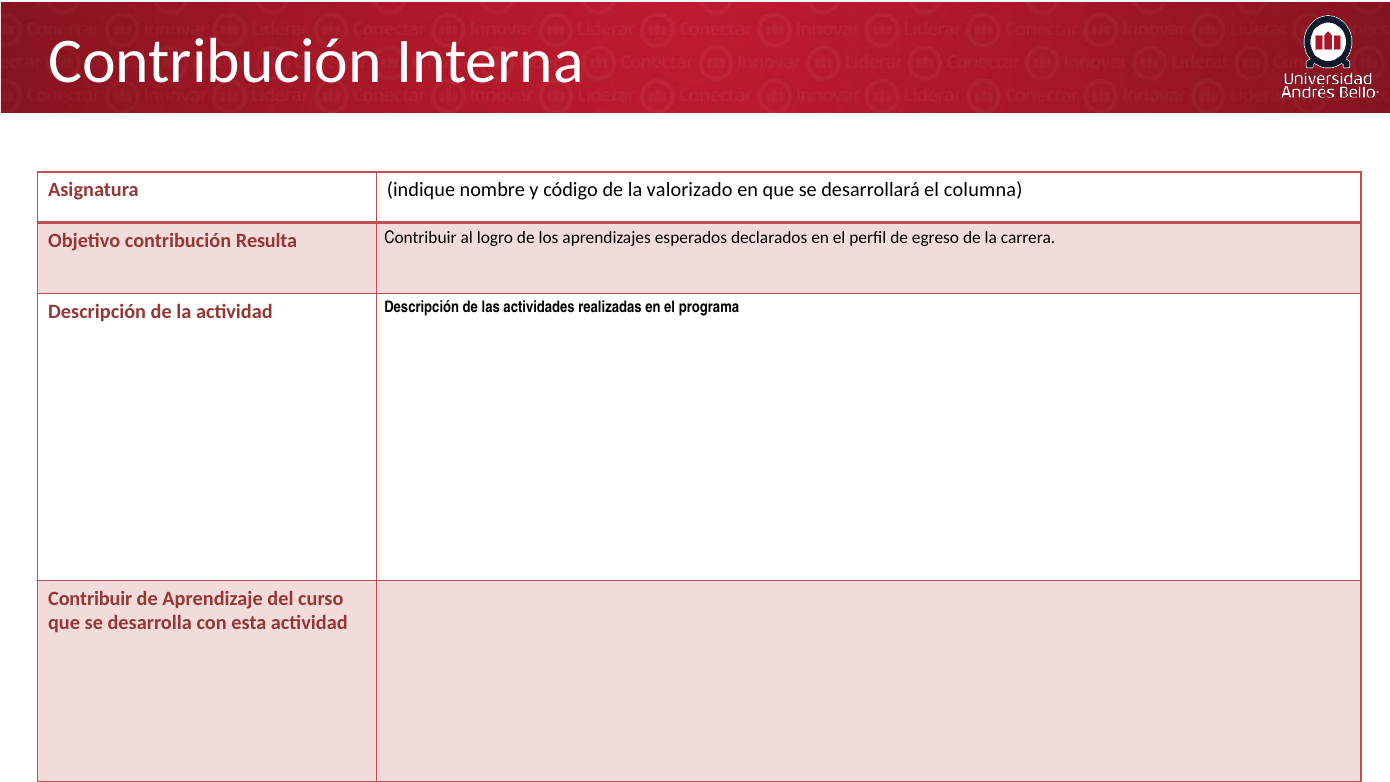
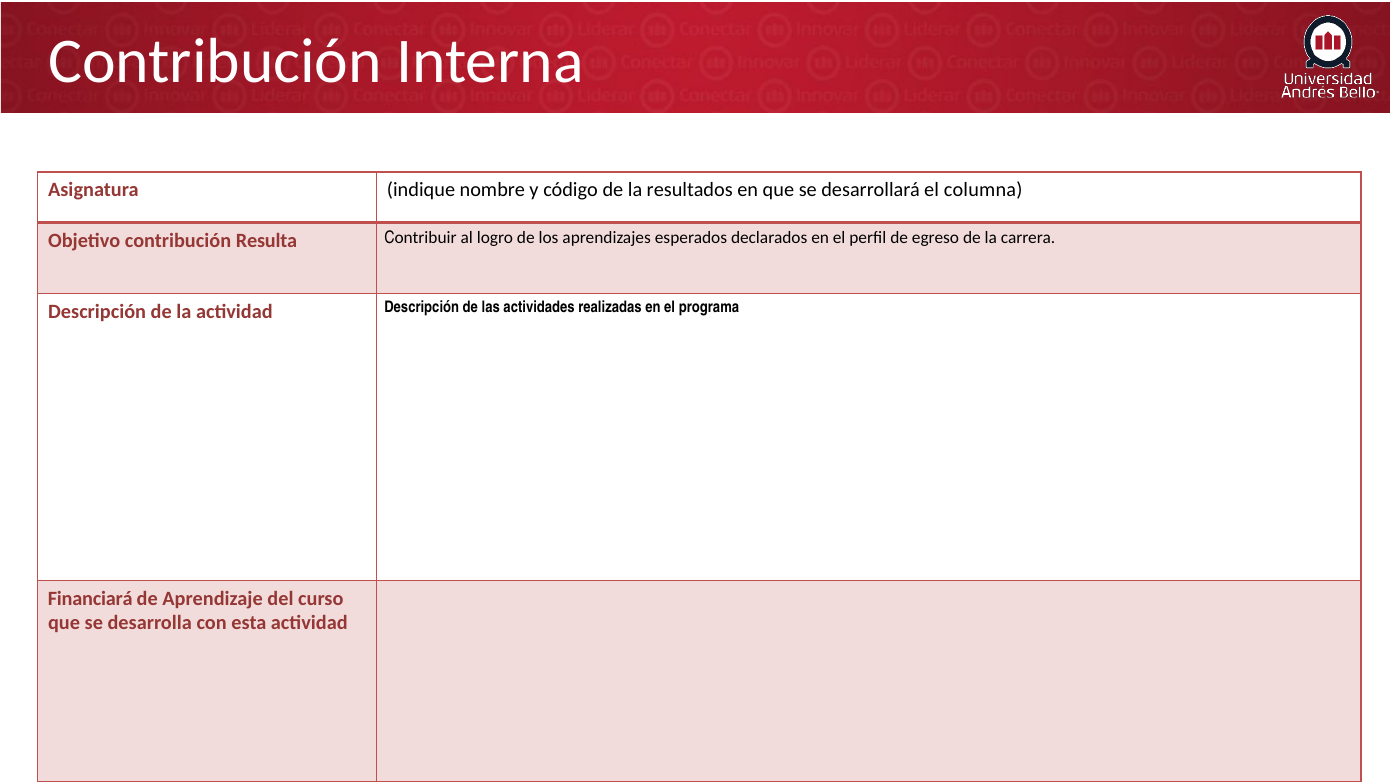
valorizado: valorizado -> resultados (690, 190)
Contribuir: Contribuir -> Financiará (90, 598)
